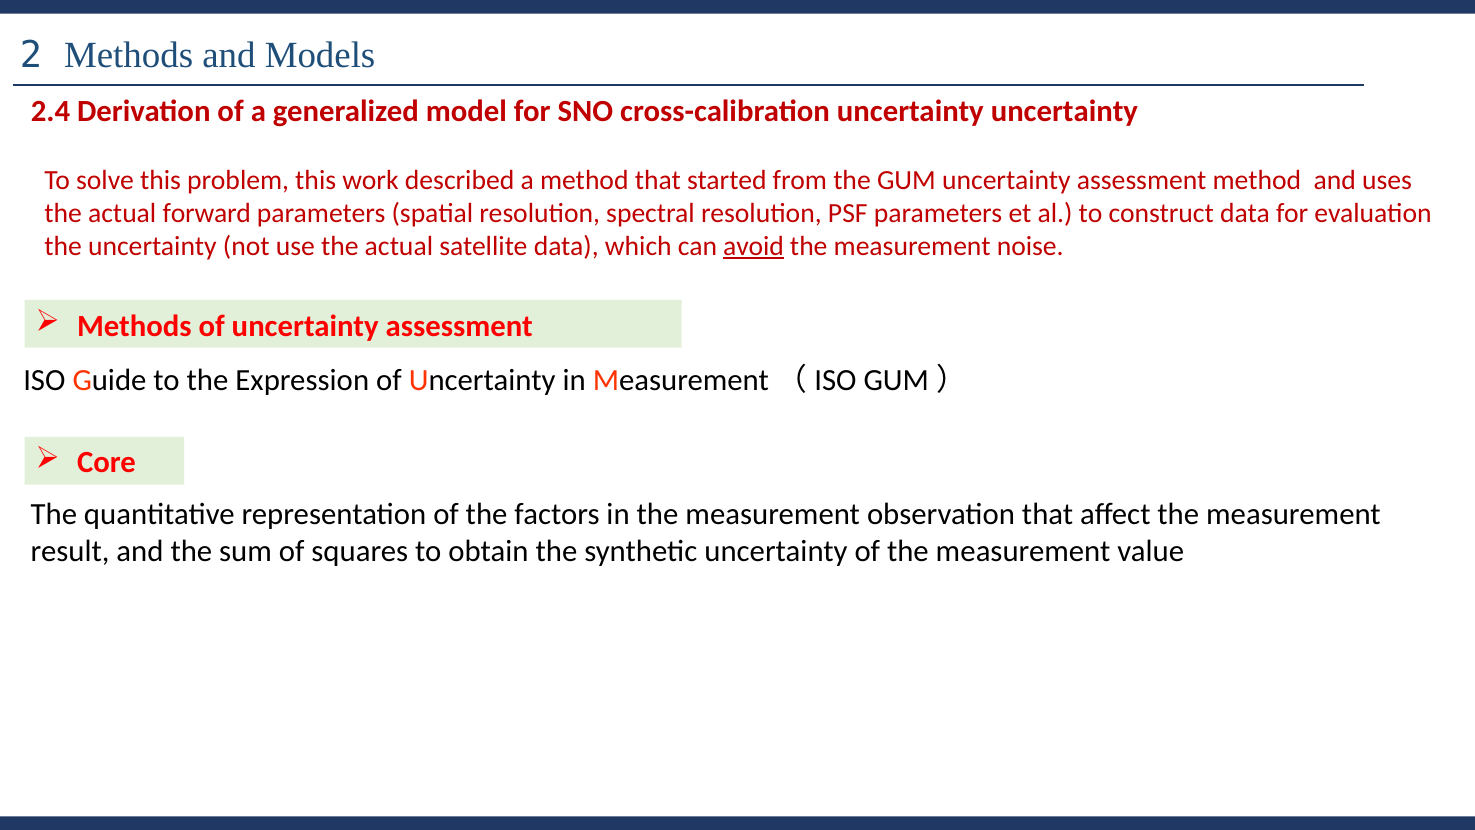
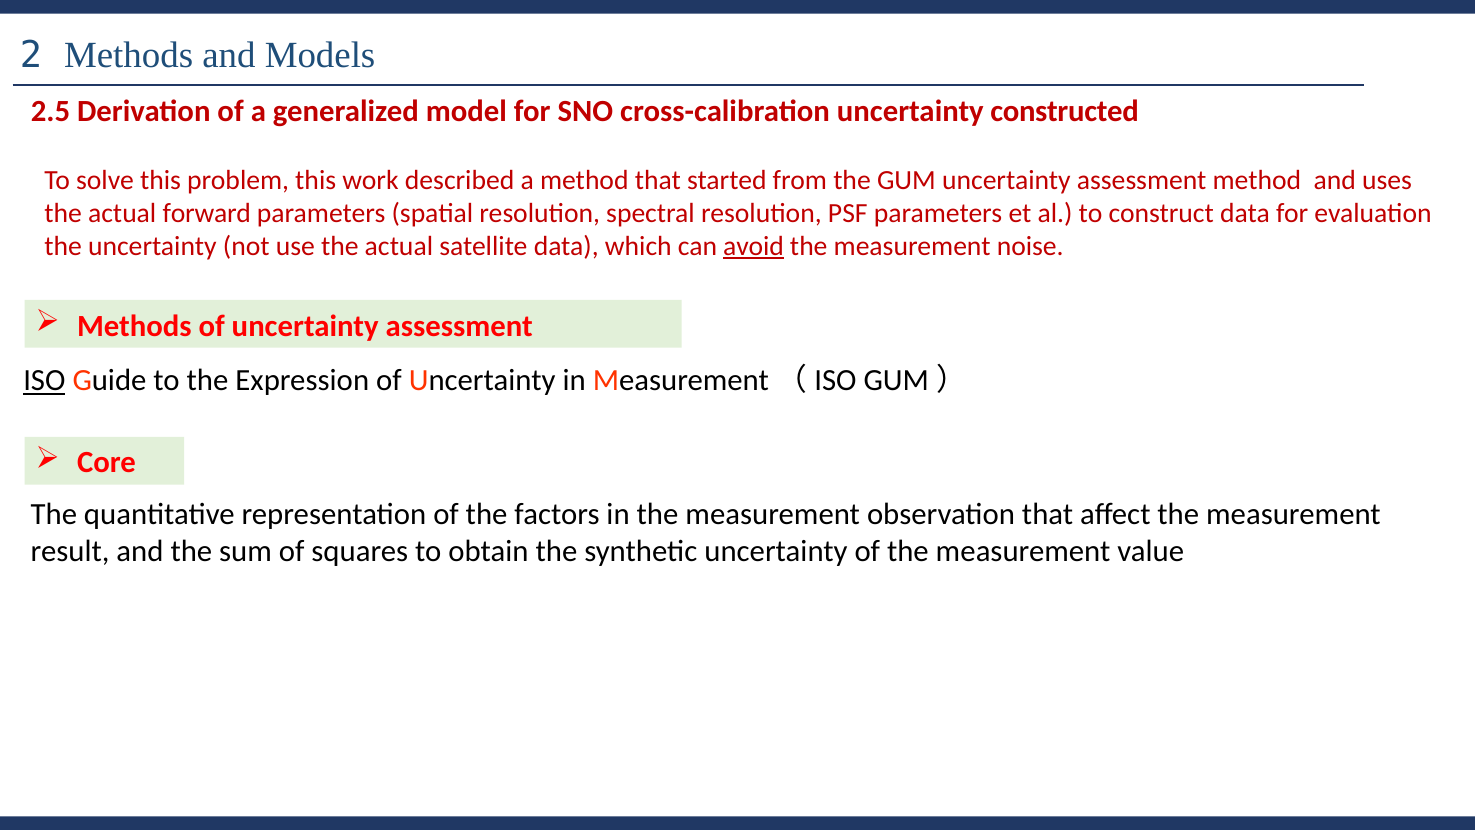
2.4: 2.4 -> 2.5 (50, 111)
uncertainty uncertainty: uncertainty -> constructed (1065, 111)
ISO underline: none -> present (44, 381)
